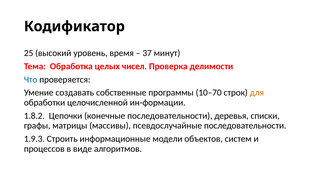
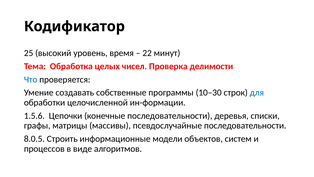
37: 37 -> 22 (147, 53)
10–70: 10–70 -> 10–30 (209, 93)
для colour: orange -> blue (257, 93)
1.8.2: 1.8.2 -> 1.5.6 (34, 116)
1.9.3: 1.9.3 -> 8.0.5 (34, 139)
